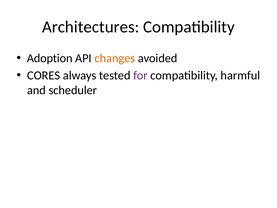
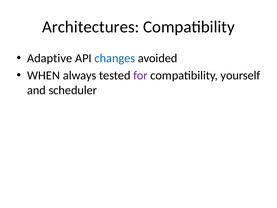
Adoption: Adoption -> Adaptive (50, 58)
changes colour: orange -> blue (115, 58)
CORES: CORES -> WHEN (44, 75)
harmful: harmful -> yourself (240, 75)
